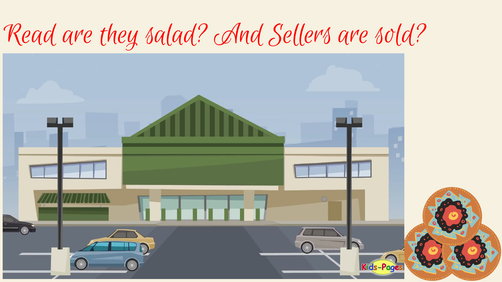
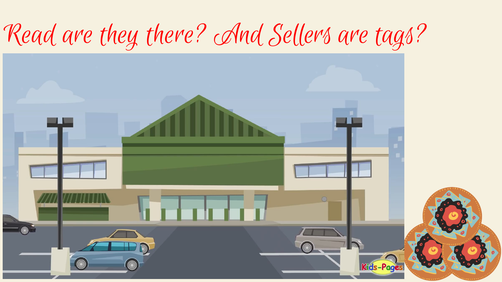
salad: salad -> there (176, 33)
sold: sold -> tags (401, 33)
